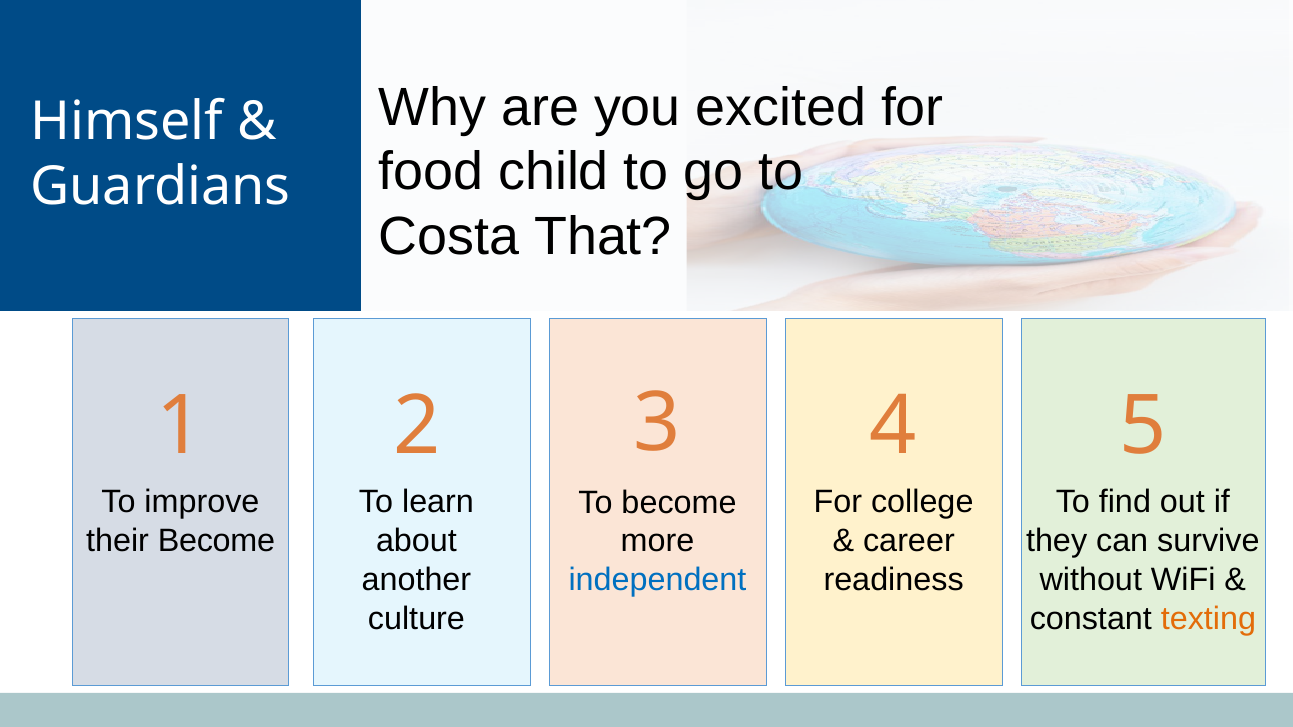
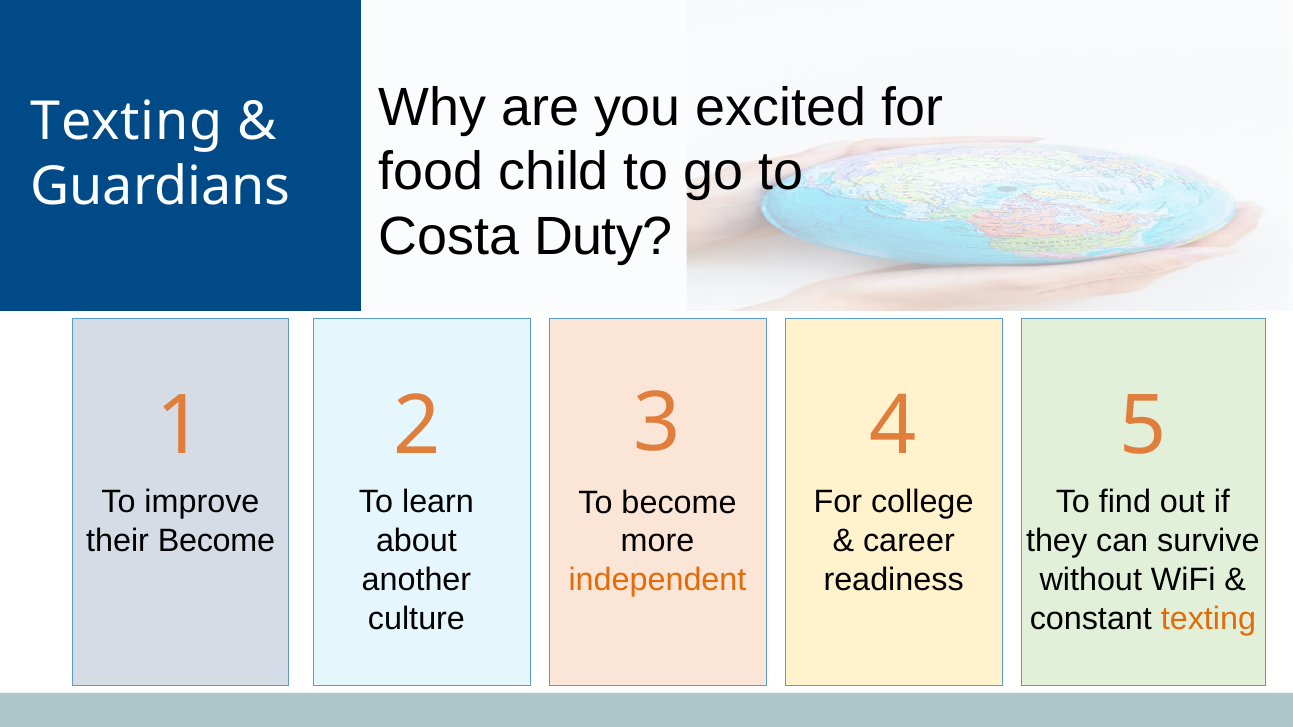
Himself: Himself -> Texting (126, 122)
That: That -> Duty (603, 237)
independent colour: blue -> orange (657, 580)
